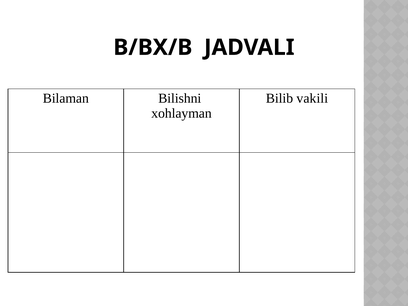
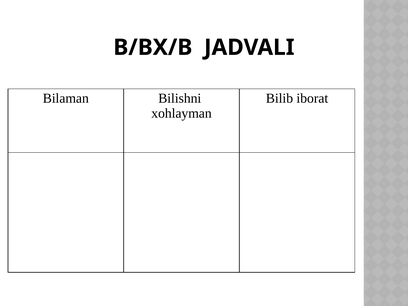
vakili: vakili -> iborat (312, 98)
